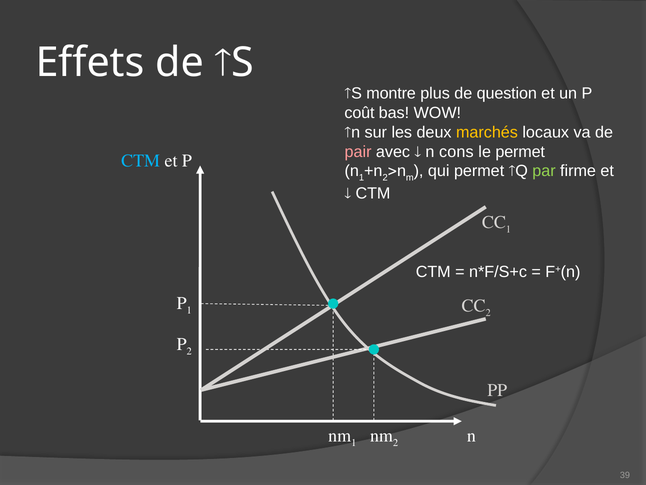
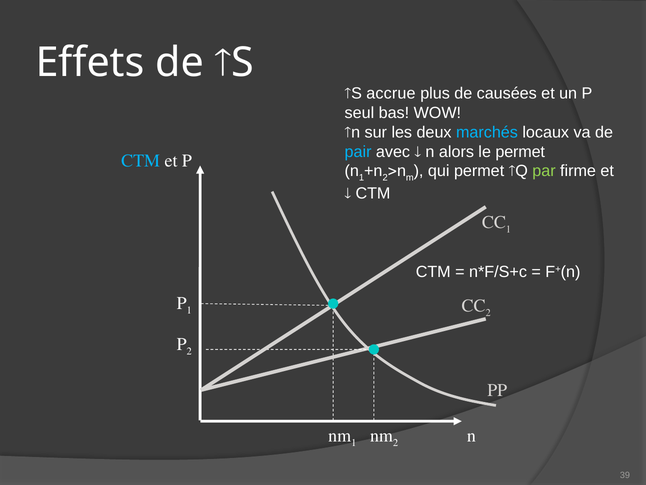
montre: montre -> accrue (391, 93)
question: question -> causées (507, 93)
coût: coût -> seul (359, 113)
marchés colour: yellow -> light blue (487, 132)
pair colour: pink -> light blue (358, 152)
cons: cons -> alors (456, 152)
